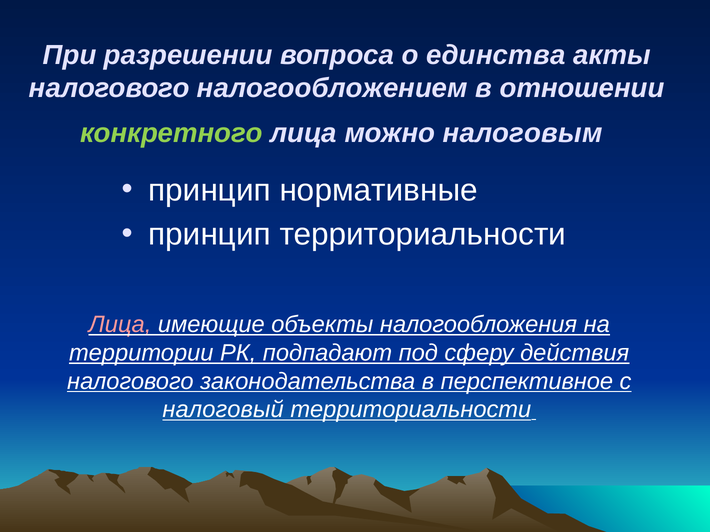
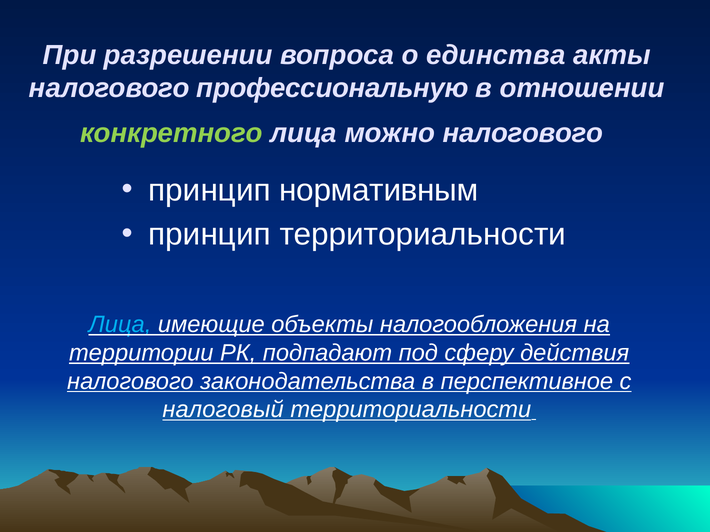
налогообложением: налогообложением -> профессиональную (332, 88)
можно налоговым: налоговым -> налогового (523, 133)
нормативные: нормативные -> нормативным (379, 190)
Лица colour: pink -> light blue (120, 325)
